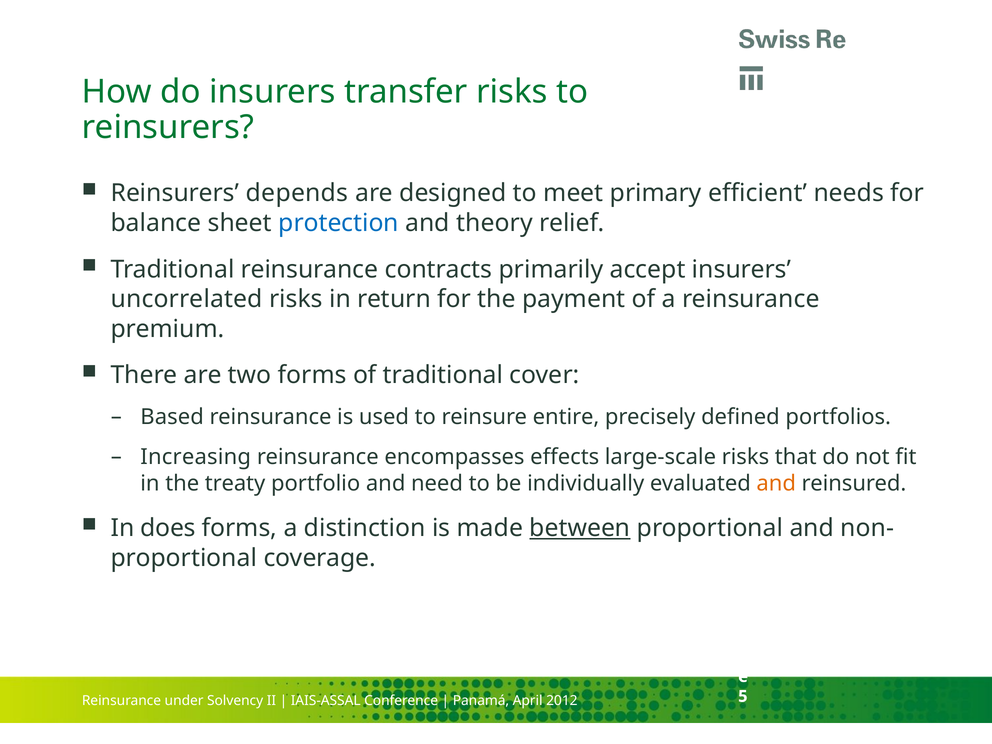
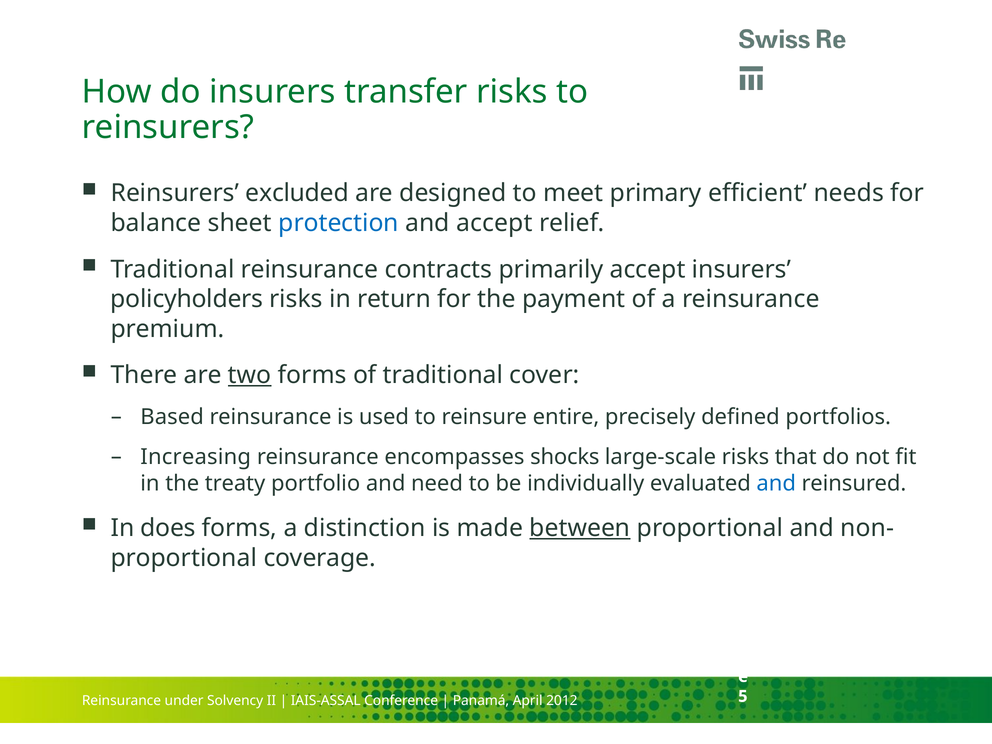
depends: depends -> excluded (297, 193)
and theory: theory -> accept (494, 223)
uncorrelated: uncorrelated -> policyholders (187, 299)
two underline: none -> present (250, 375)
effects: effects -> shocks (565, 457)
and colour: orange -> blue (776, 483)
